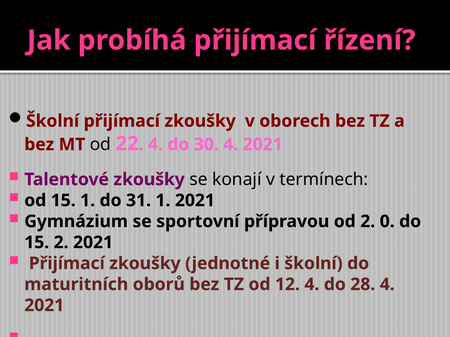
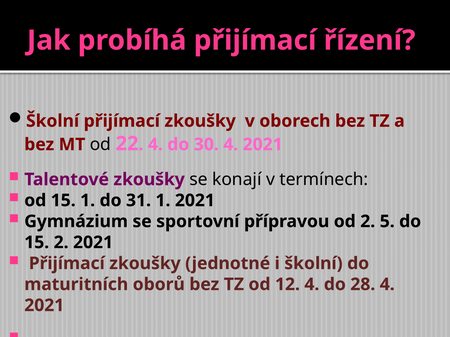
0: 0 -> 5 (387, 222)
